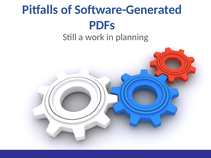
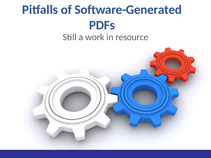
planning: planning -> resource (132, 37)
